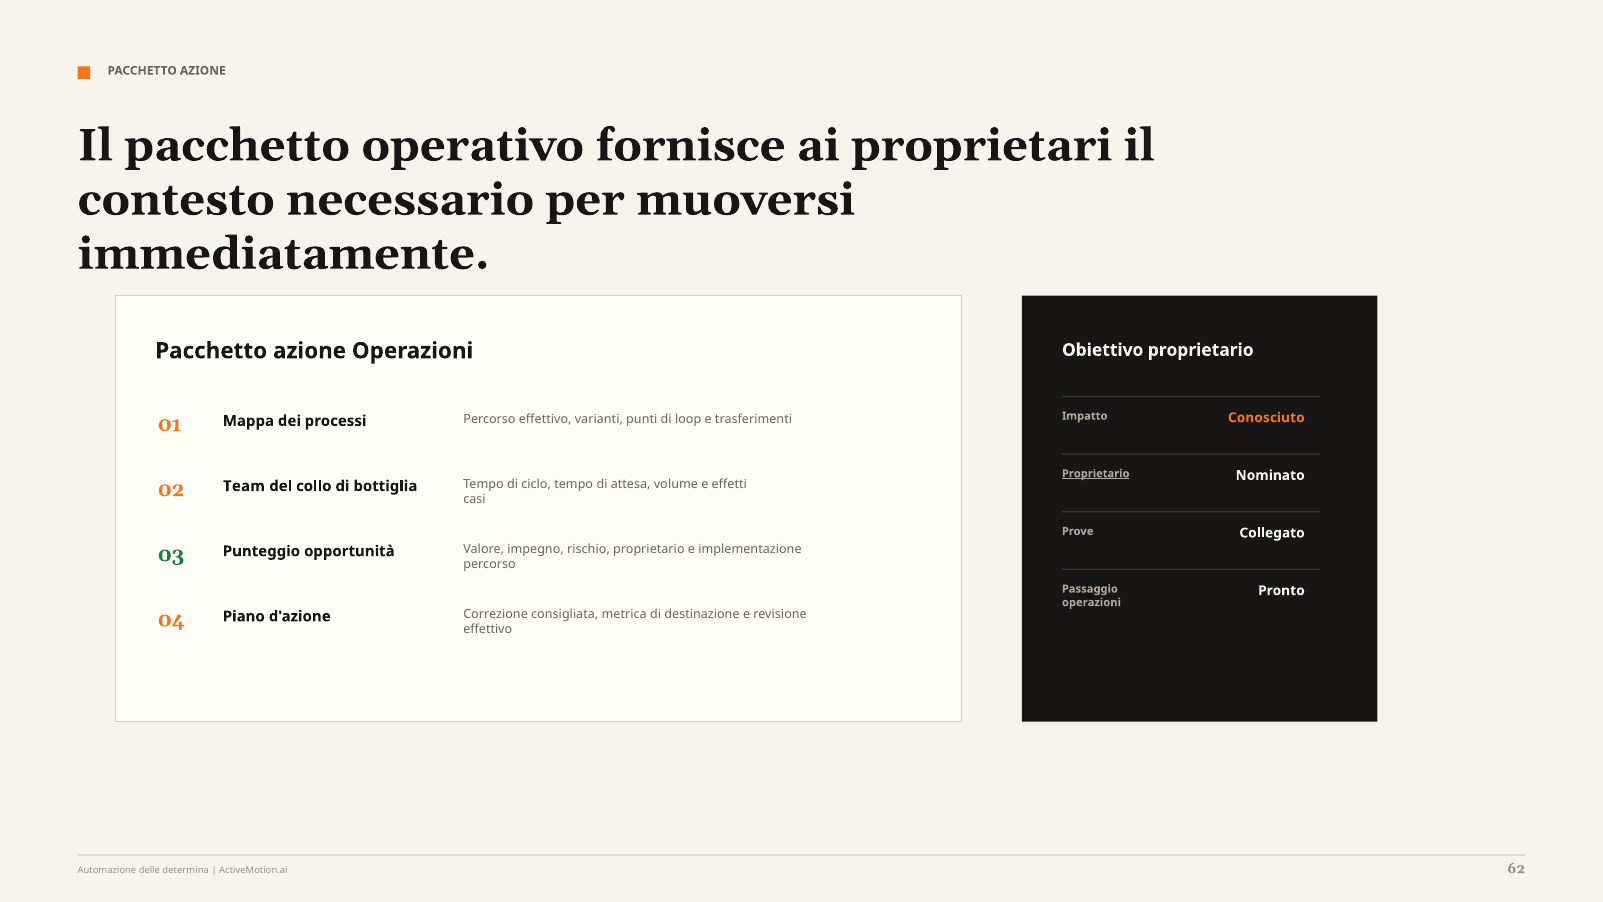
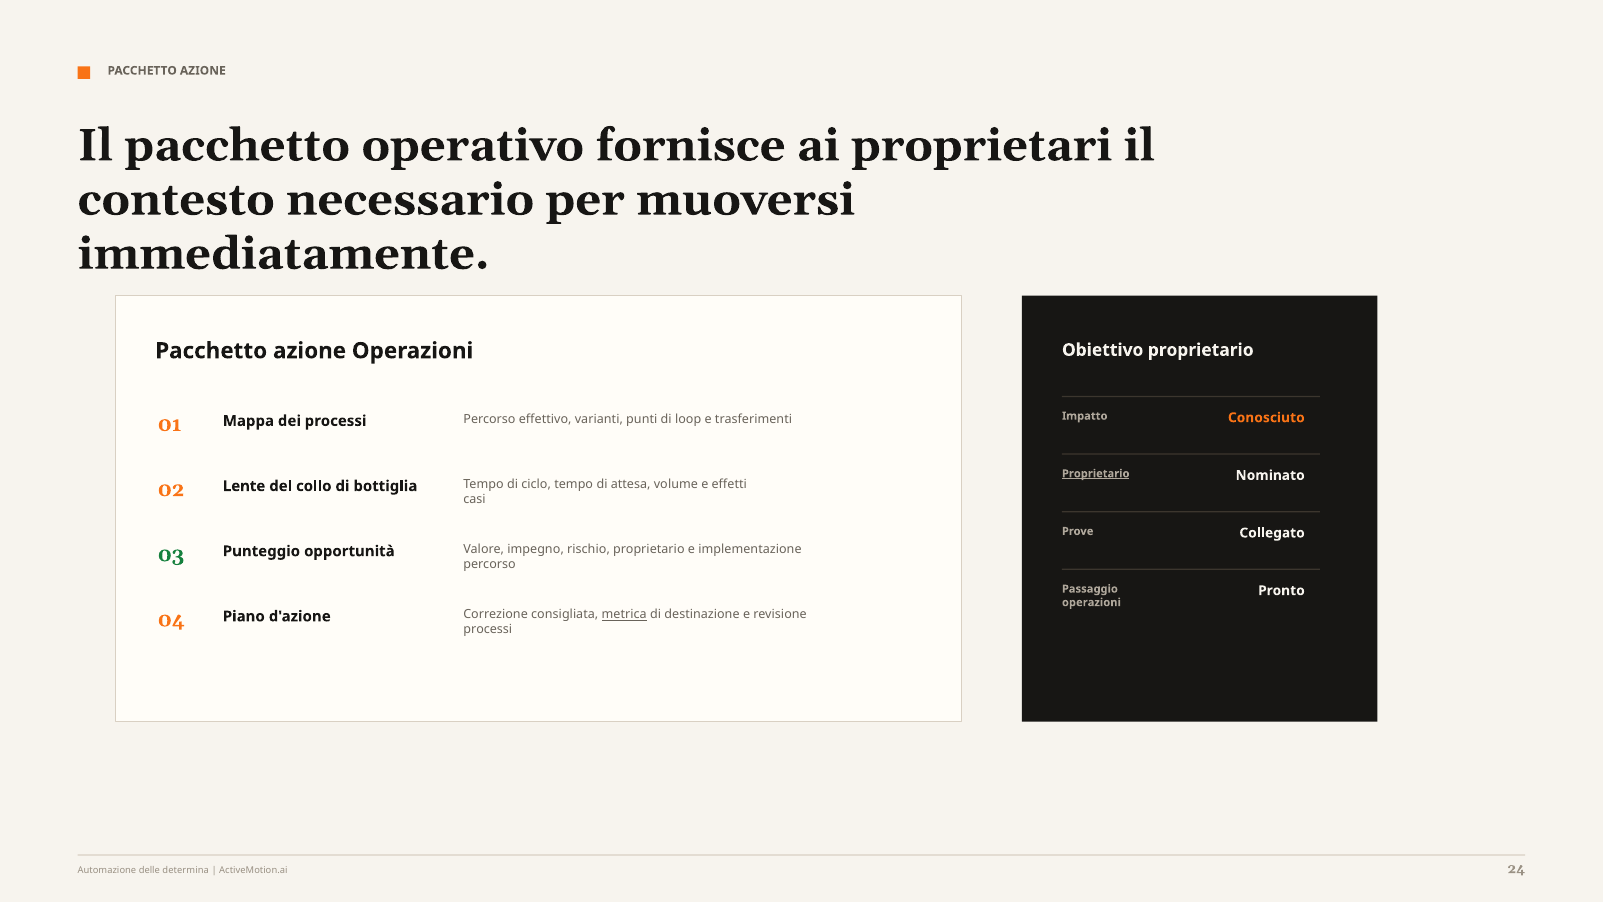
Team: Team -> Lente (244, 486)
metrica underline: none -> present (624, 614)
effettivo: effettivo -> processi (488, 630)
62: 62 -> 24 (1516, 868)
